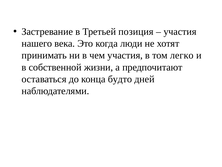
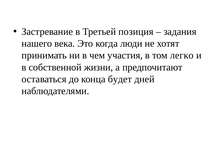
участия: участия -> задания (180, 32)
будто: будто -> будет (120, 79)
